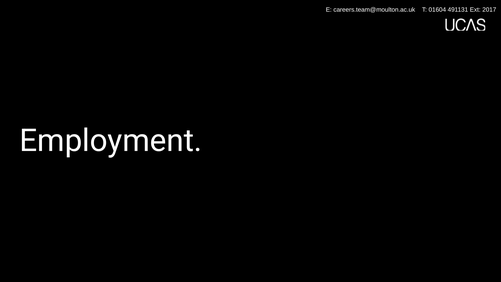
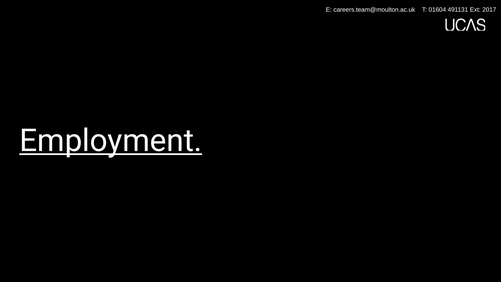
Employment underline: none -> present (111, 141)
